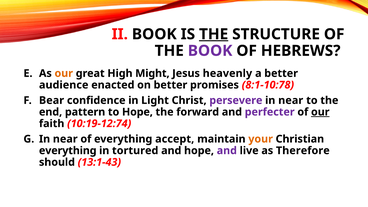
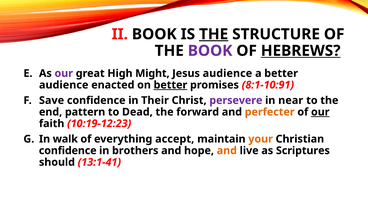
HEBREWS underline: none -> present (301, 51)
our colour: orange -> purple (64, 73)
Jesus heavenly: heavenly -> audience (227, 73)
better underline: none -> present (170, 85)
8:1-10:78: 8:1-10:78 -> 8:1-10:91 (268, 85)
Bear: Bear -> Save (52, 100)
Light: Light -> Their (155, 100)
to Hope: Hope -> Dead (137, 112)
perfecter colour: purple -> orange (270, 112)
10:19-12:74: 10:19-12:74 -> 10:19-12:23 (99, 124)
near: near -> walk (65, 139)
everything: everything -> confidence (68, 151)
tortured: tortured -> brothers (135, 151)
and colour: purple -> orange (227, 151)
Therefore: Therefore -> Scriptures (303, 151)
13:1-43: 13:1-43 -> 13:1-41 (99, 162)
